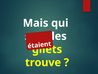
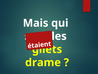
trouve: trouve -> drame (43, 62)
